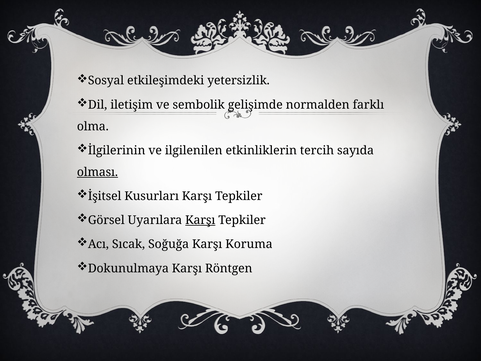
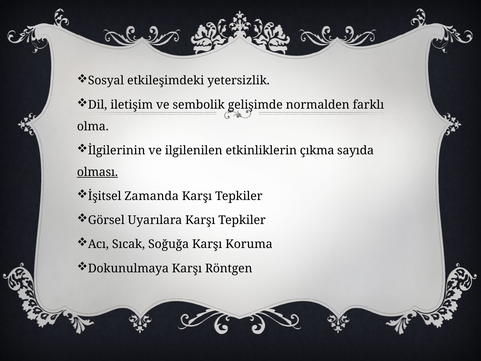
tercih: tercih -> çıkma (317, 150)
Kusurları: Kusurları -> Zamanda (152, 196)
Karşı underline: present -> none (200, 220)
